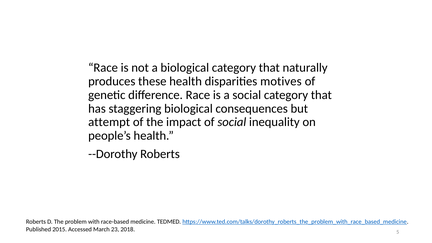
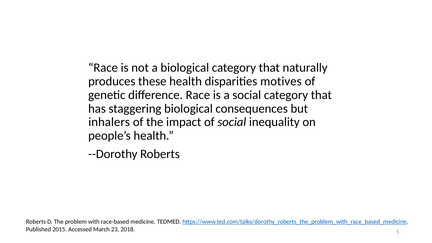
attempt: attempt -> inhalers (109, 122)
